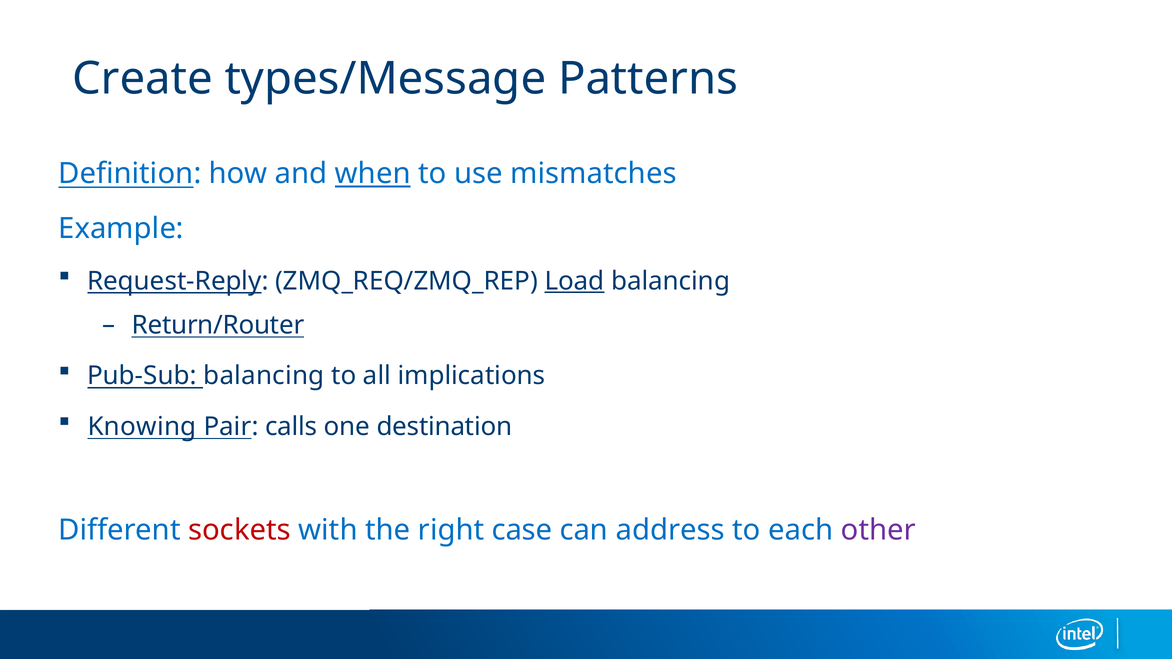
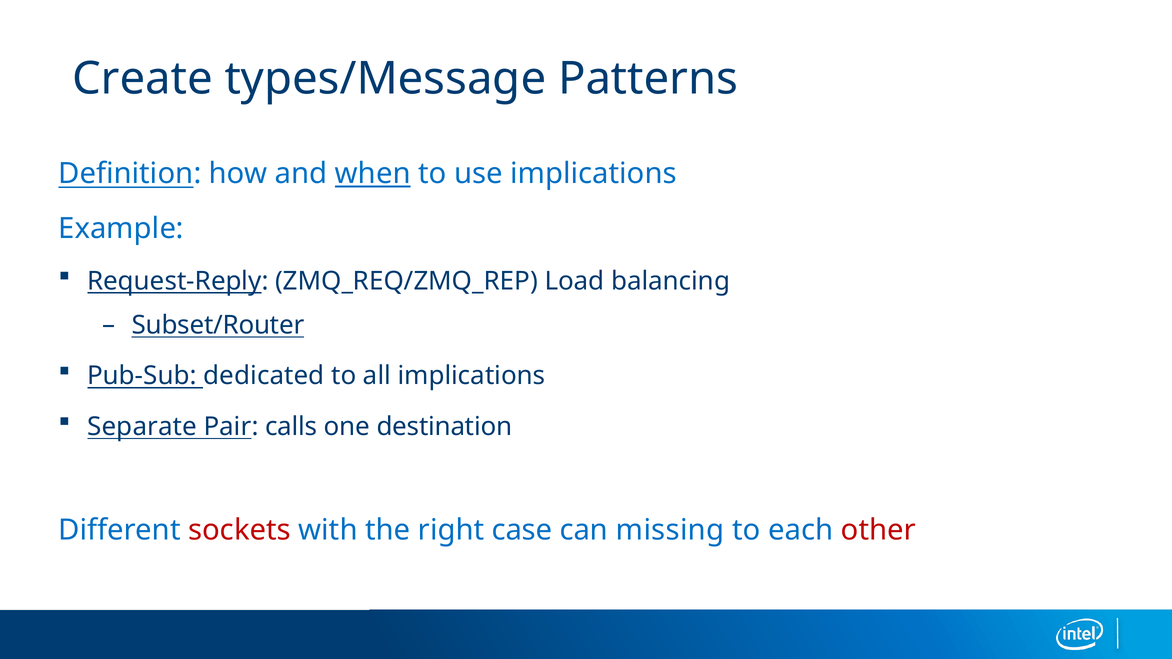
use mismatches: mismatches -> implications (594, 174)
Load underline: present -> none (575, 281)
Return/Router: Return/Router -> Subset/Router (218, 325)
Pub-Sub balancing: balancing -> dedicated (264, 376)
Knowing: Knowing -> Separate (142, 427)
address: address -> missing (670, 531)
other colour: purple -> red (878, 531)
